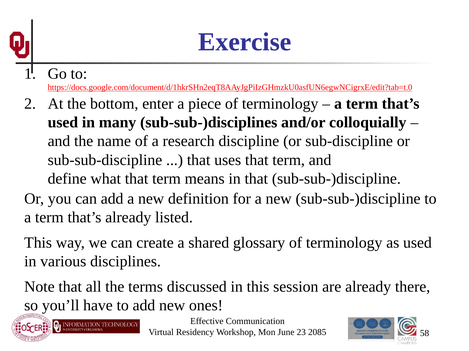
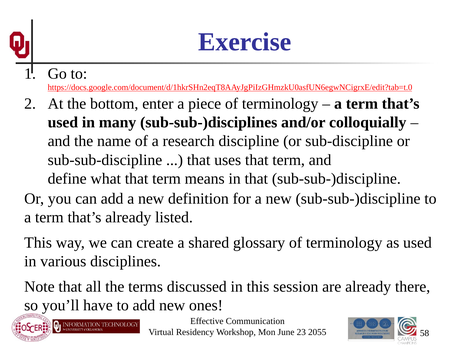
2085: 2085 -> 2055 (317, 333)
